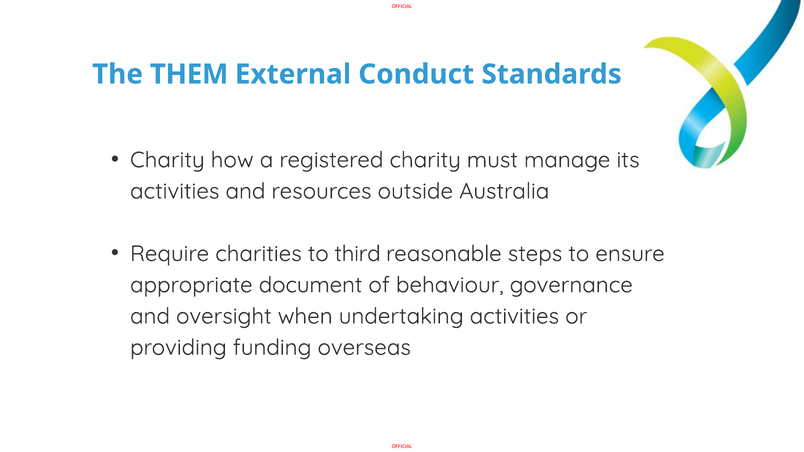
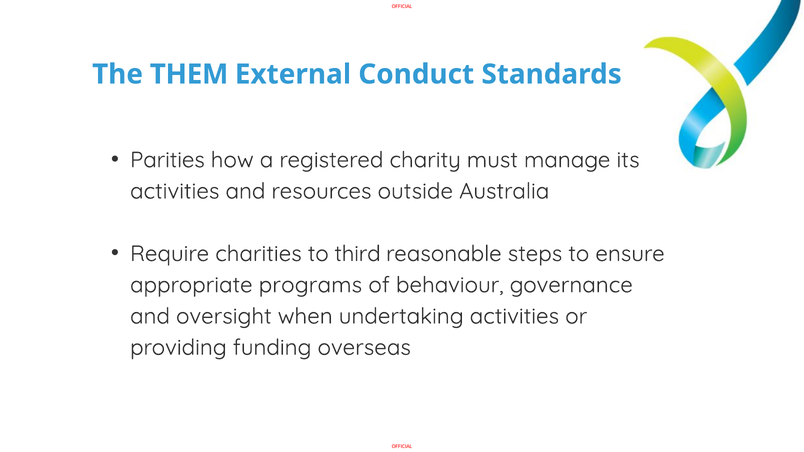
Charity: Charity -> Parities (167, 160)
document: document -> programs (310, 285)
